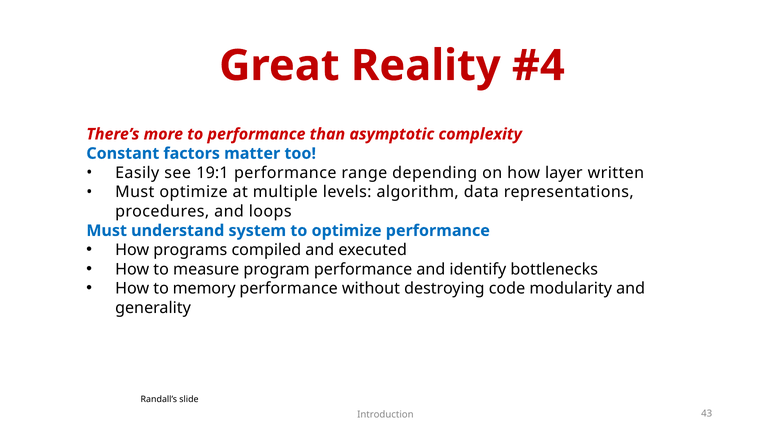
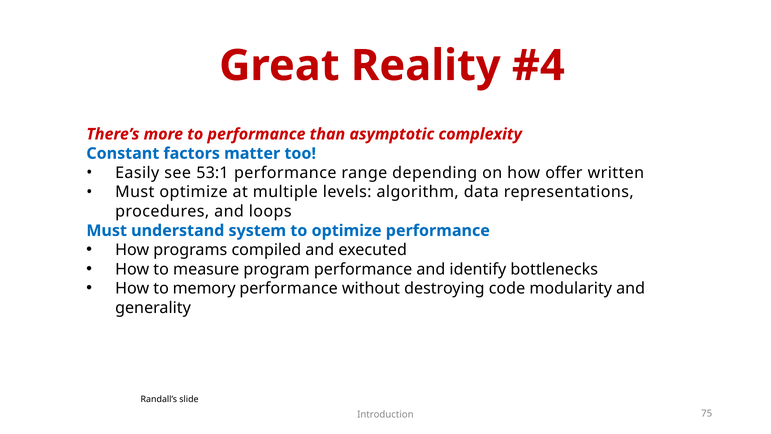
19:1: 19:1 -> 53:1 (212, 173)
layer: layer -> offer (564, 173)
43: 43 -> 75 (707, 413)
